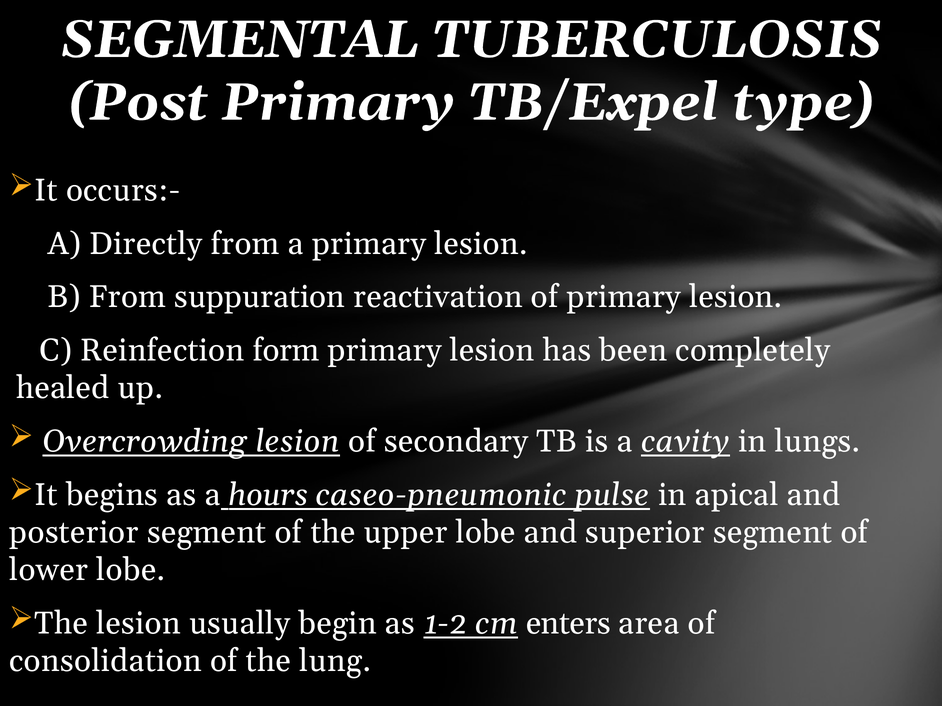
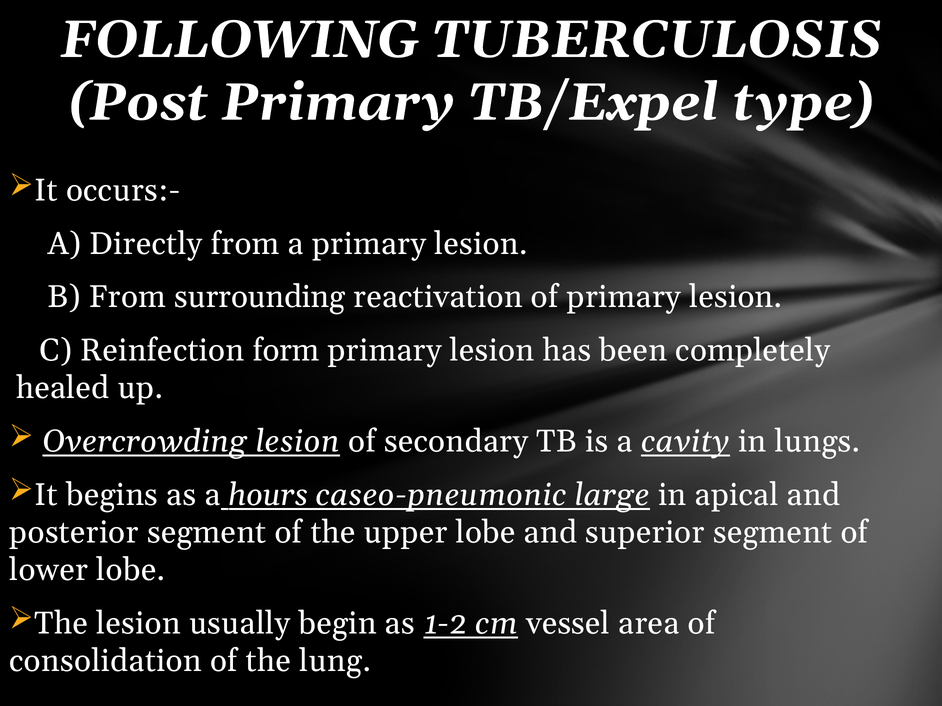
SEGMENTAL: SEGMENTAL -> FOLLOWING (240, 40)
suppuration: suppuration -> surrounding (260, 297)
pulse: pulse -> large (612, 495)
enters: enters -> vessel (568, 624)
